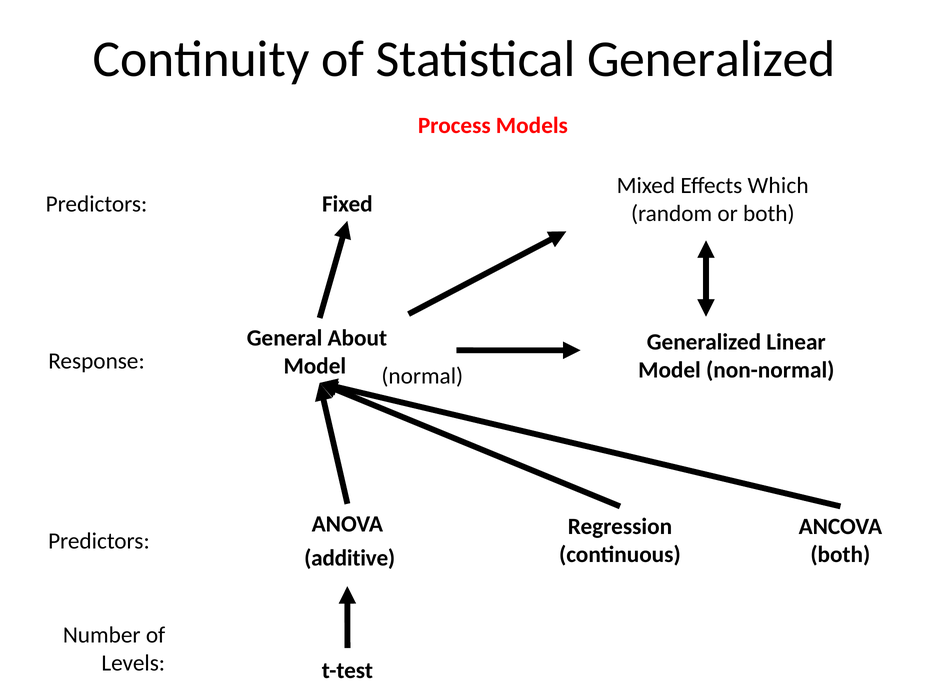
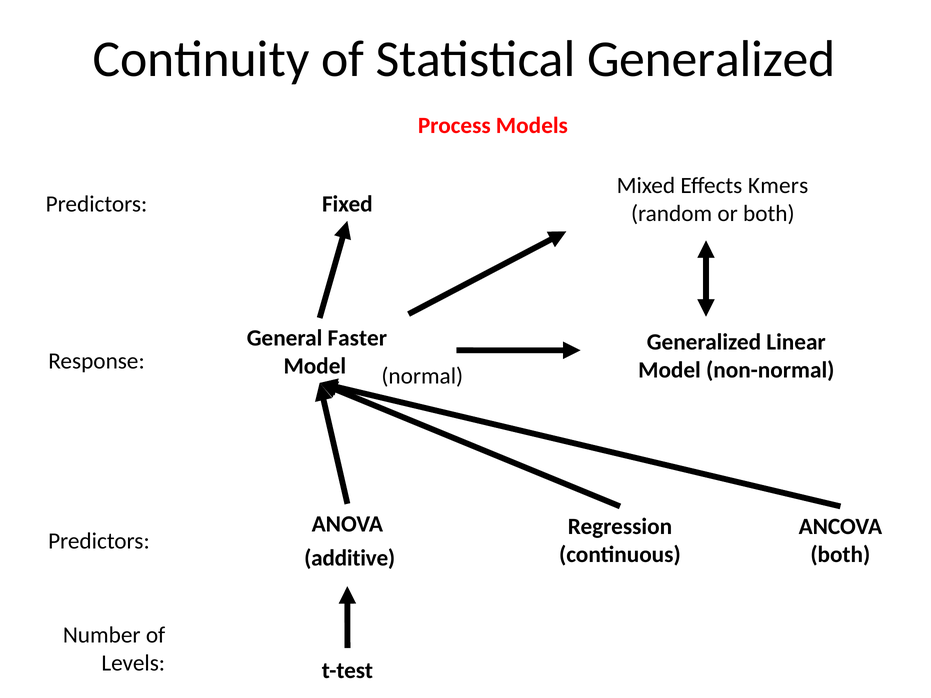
Which: Which -> Kmers (778, 185)
About: About -> Faster (357, 338)
